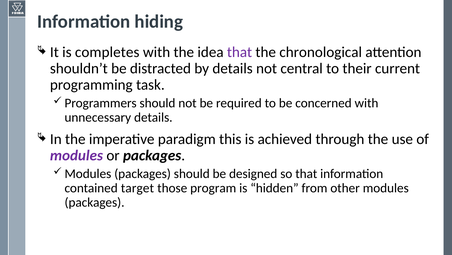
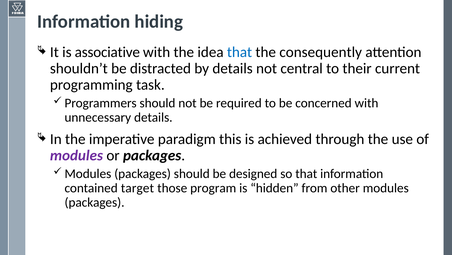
completes: completes -> associative (107, 52)
that colour: purple -> blue (240, 52)
chronological: chronological -> consequently (321, 52)
